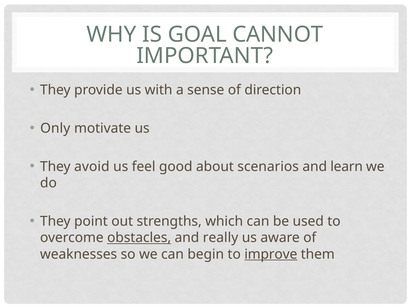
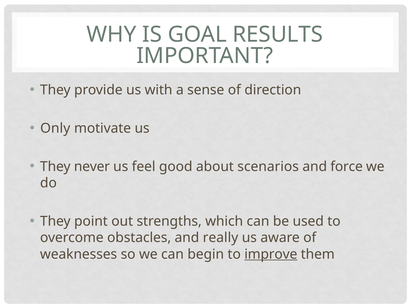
CANNOT: CANNOT -> RESULTS (278, 34)
avoid: avoid -> never (92, 167)
learn: learn -> force (347, 167)
obstacles underline: present -> none (139, 238)
